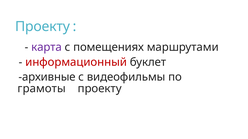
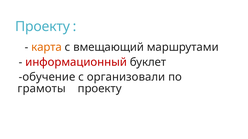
карта colour: purple -> orange (47, 47)
помещениях: помещениях -> вмещающий (109, 47)
архивные: архивные -> обучение (47, 77)
видеофильмы: видеофильмы -> организовали (126, 77)
